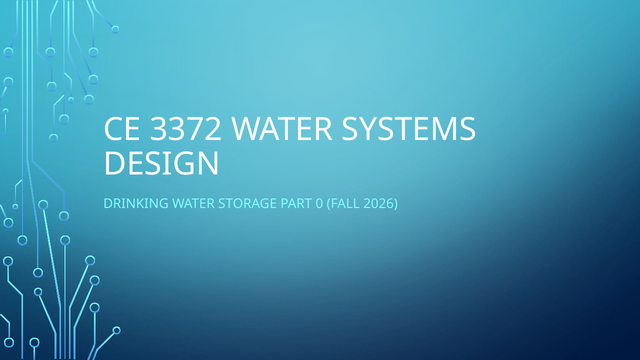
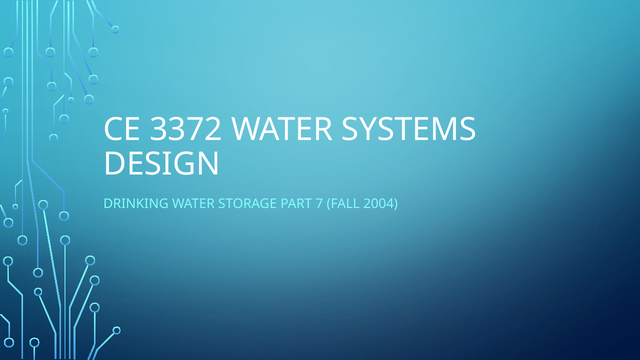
0: 0 -> 7 (319, 204)
2026: 2026 -> 2004 (381, 204)
